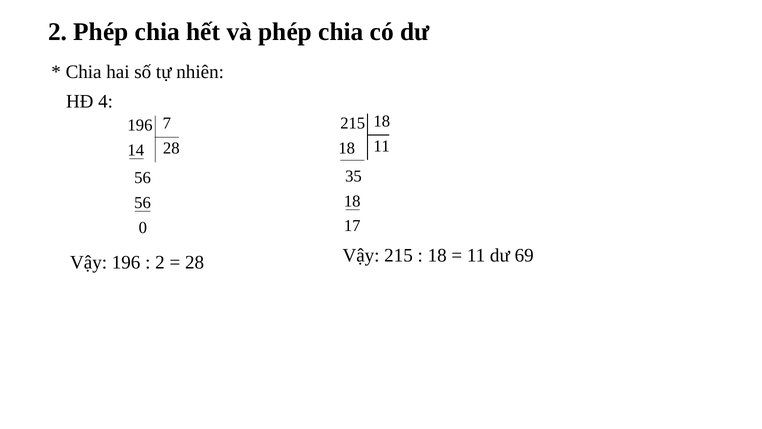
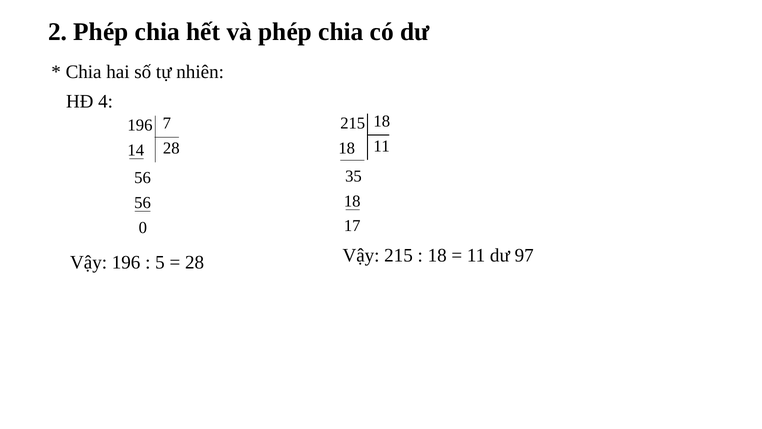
2: 2 -> 5 (160, 262)
69: 69 -> 97 (524, 255)
